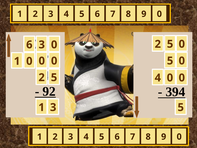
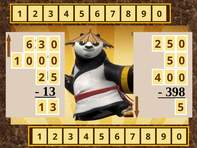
92: 92 -> 13 (49, 91)
394: 394 -> 398 (175, 92)
